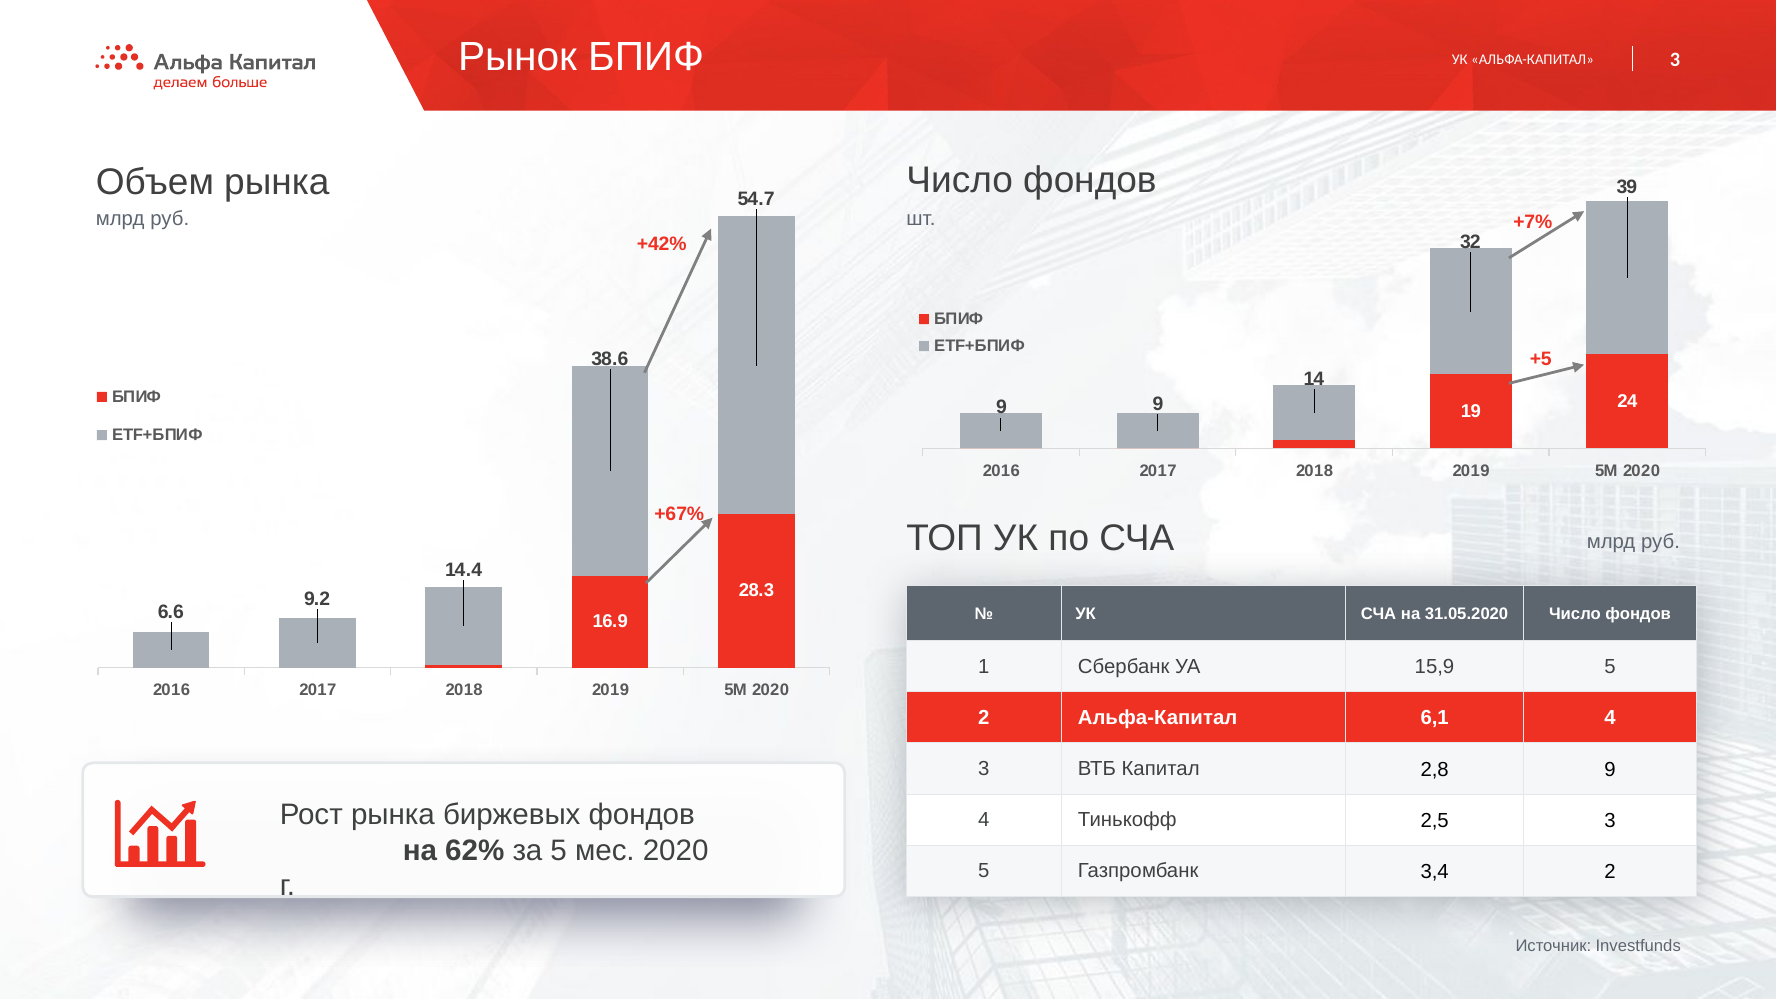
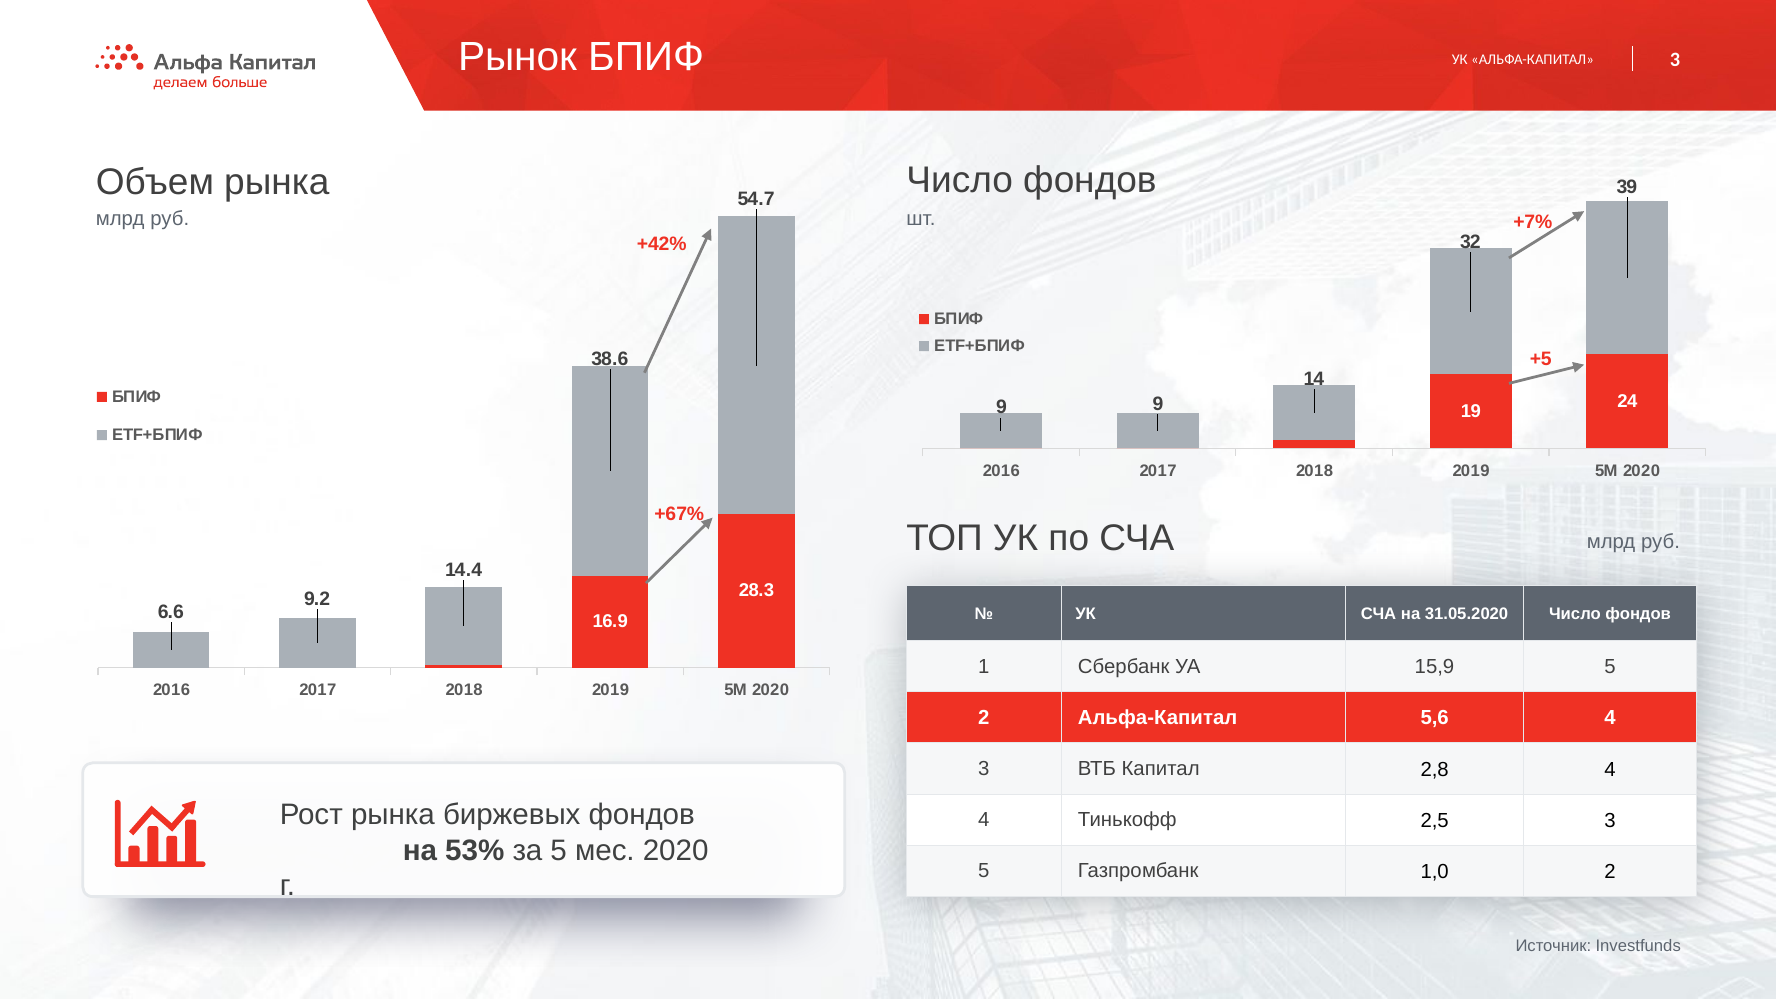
6,1: 6,1 -> 5,6 (1435, 718)
2,8 9: 9 -> 4 (1610, 769)
62%: 62% -> 53% (475, 851)
3,4: 3,4 -> 1,0 (1435, 872)
